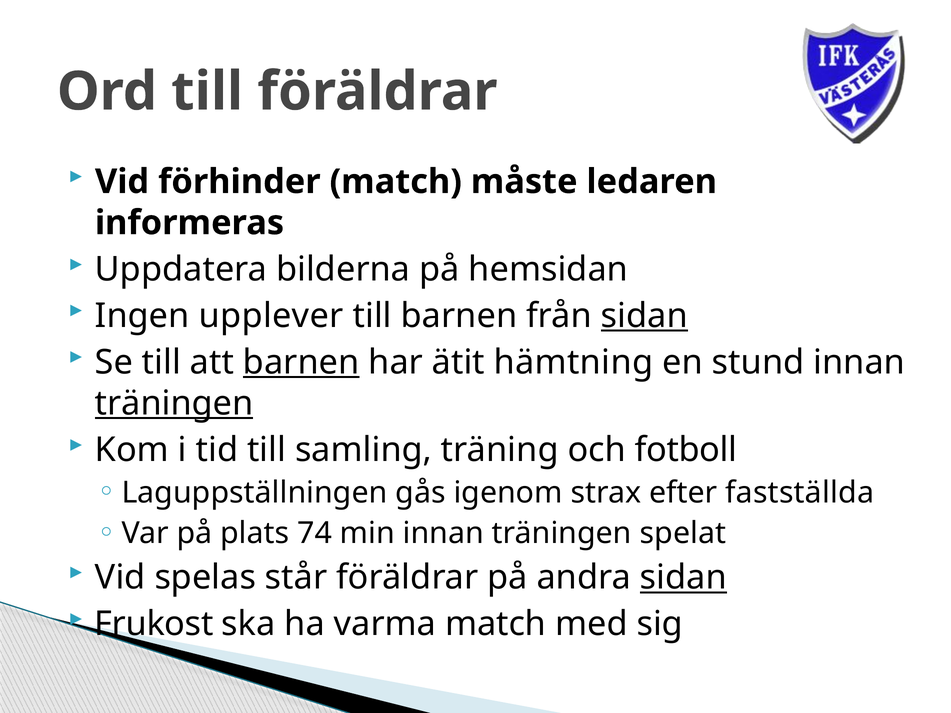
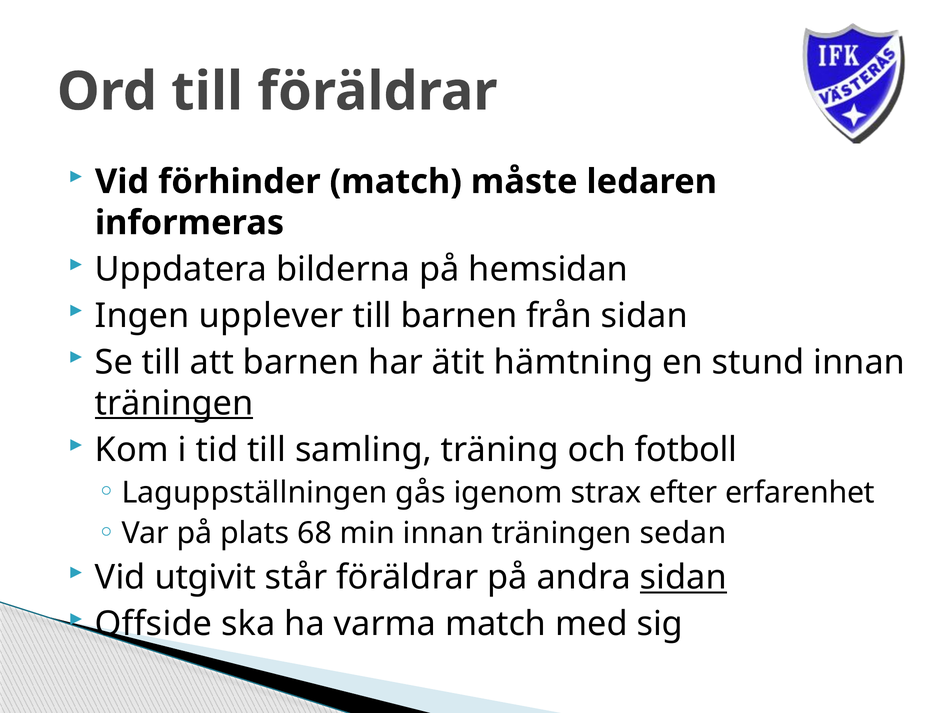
sidan underline: present -> none (644, 316)
barnen underline: present -> none (301, 362)
fastställda: fastställda -> erfarenhet (800, 493)
74: 74 -> 68 (315, 533)
spelat: spelat -> sedan (683, 533)
spelas: spelas -> utgivit (205, 578)
Frukost: Frukost -> Offside (154, 624)
